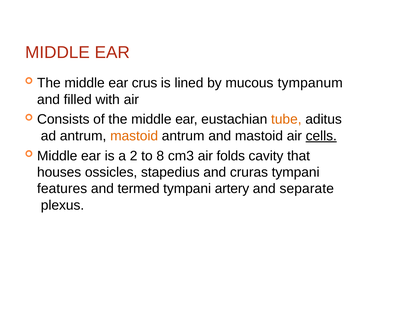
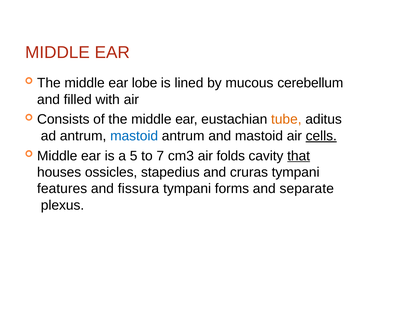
crus: crus -> lobe (145, 83)
tympanum: tympanum -> cerebellum (310, 83)
mastoid colour: orange -> blue (134, 136)
2: 2 -> 5 (134, 156)
8: 8 -> 7 (160, 156)
that underline: none -> present (299, 156)
termed: termed -> fissura (138, 189)
artery: artery -> forms (232, 189)
